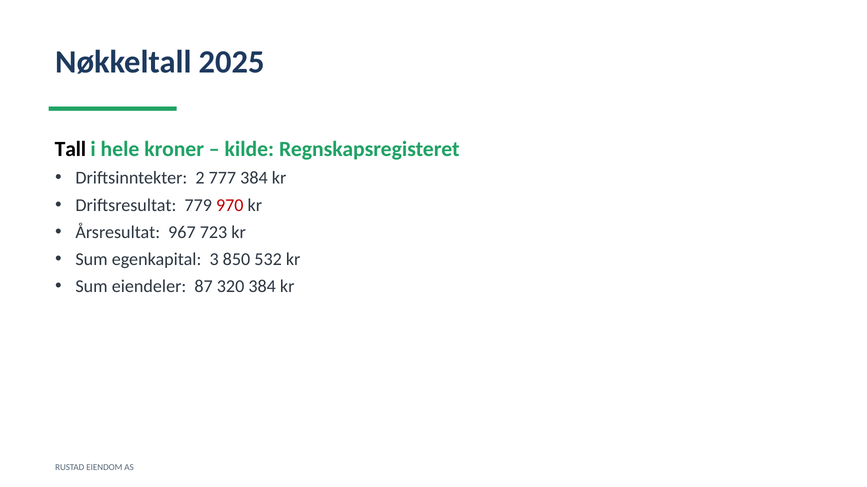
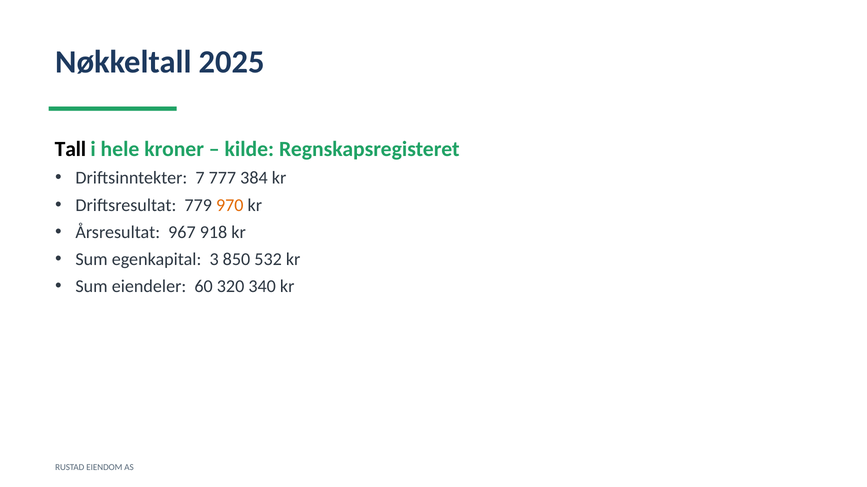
2: 2 -> 7 (200, 178)
970 colour: red -> orange (230, 205)
723: 723 -> 918 (214, 233)
87: 87 -> 60 (204, 287)
320 384: 384 -> 340 (262, 287)
